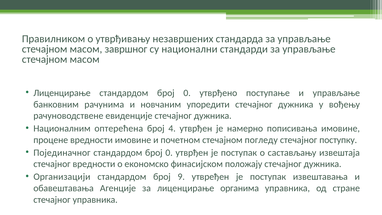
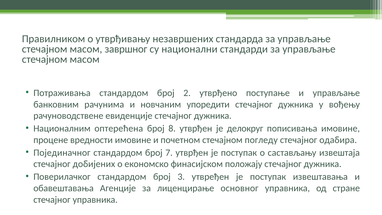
Лиценцирање: Лиценцирање -> Потраживања (62, 93)
0: 0 -> 2 (187, 93)
4: 4 -> 8 (172, 128)
намерно: намерно -> делокруг (245, 128)
поступку: поступку -> одабира (338, 140)
0: 0 -> 7 (169, 153)
стечајног вредности: вредности -> добијених (94, 164)
Организацији: Организацији -> Поверилачког (62, 177)
9: 9 -> 3 (181, 177)
органима: органима -> основног (240, 188)
